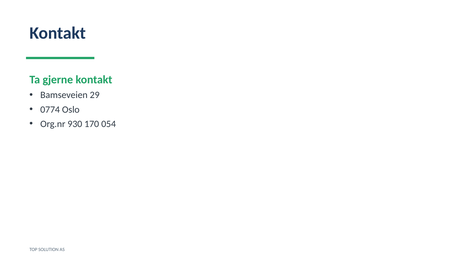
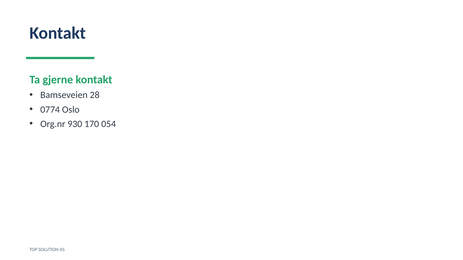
29: 29 -> 28 (95, 95)
